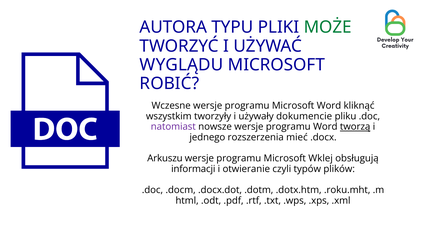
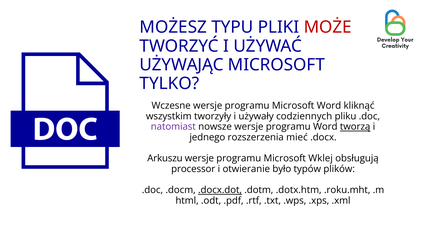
AUTORA: AUTORA -> MOŻESZ (173, 27)
MOŻE colour: green -> red (328, 27)
WYGLĄDU: WYGLĄDU -> UŻYWAJĄC (182, 65)
ROBIĆ: ROBIĆ -> TYLKO (169, 84)
dokumencie: dokumencie -> codziennych (304, 116)
informacji: informacji -> processor (193, 169)
czyli: czyli -> było (282, 169)
.docx.dot underline: none -> present (220, 190)
